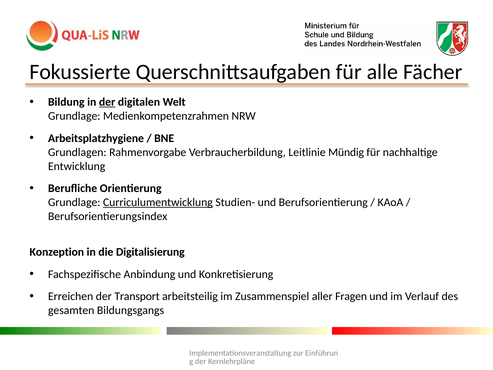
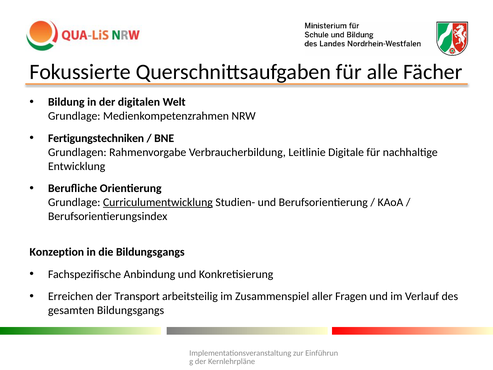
der underline: present -> none (107, 102)
Arbeitsplatzhygiene: Arbeitsplatzhygiene -> Fertigungstechniken (96, 138)
Mündig: Mündig -> Digitale (346, 152)
die Digitalisierung: Digitalisierung -> Bildungsgangs (150, 252)
